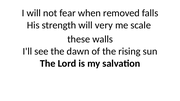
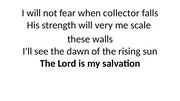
removed: removed -> collector (121, 13)
